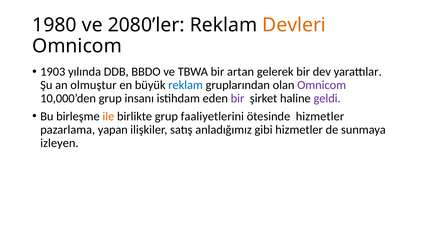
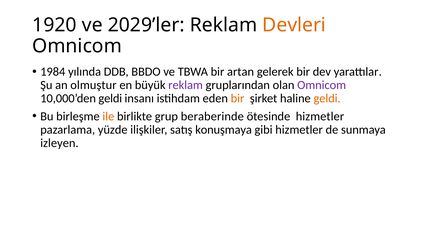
1980: 1980 -> 1920 (55, 25)
2080’ler: 2080’ler -> 2029’ler (146, 25)
1903: 1903 -> 1984 (53, 72)
reklam colour: blue -> purple (186, 85)
10,000’den grup: grup -> geldi (110, 98)
bir colour: purple -> orange (238, 98)
geldi colour: purple -> orange (327, 98)
faaliyetlerini: faaliyetlerini -> beraberinde (212, 116)
yapan: yapan -> yüzde (113, 129)
anladığımız: anladığımız -> konuşmaya (224, 129)
